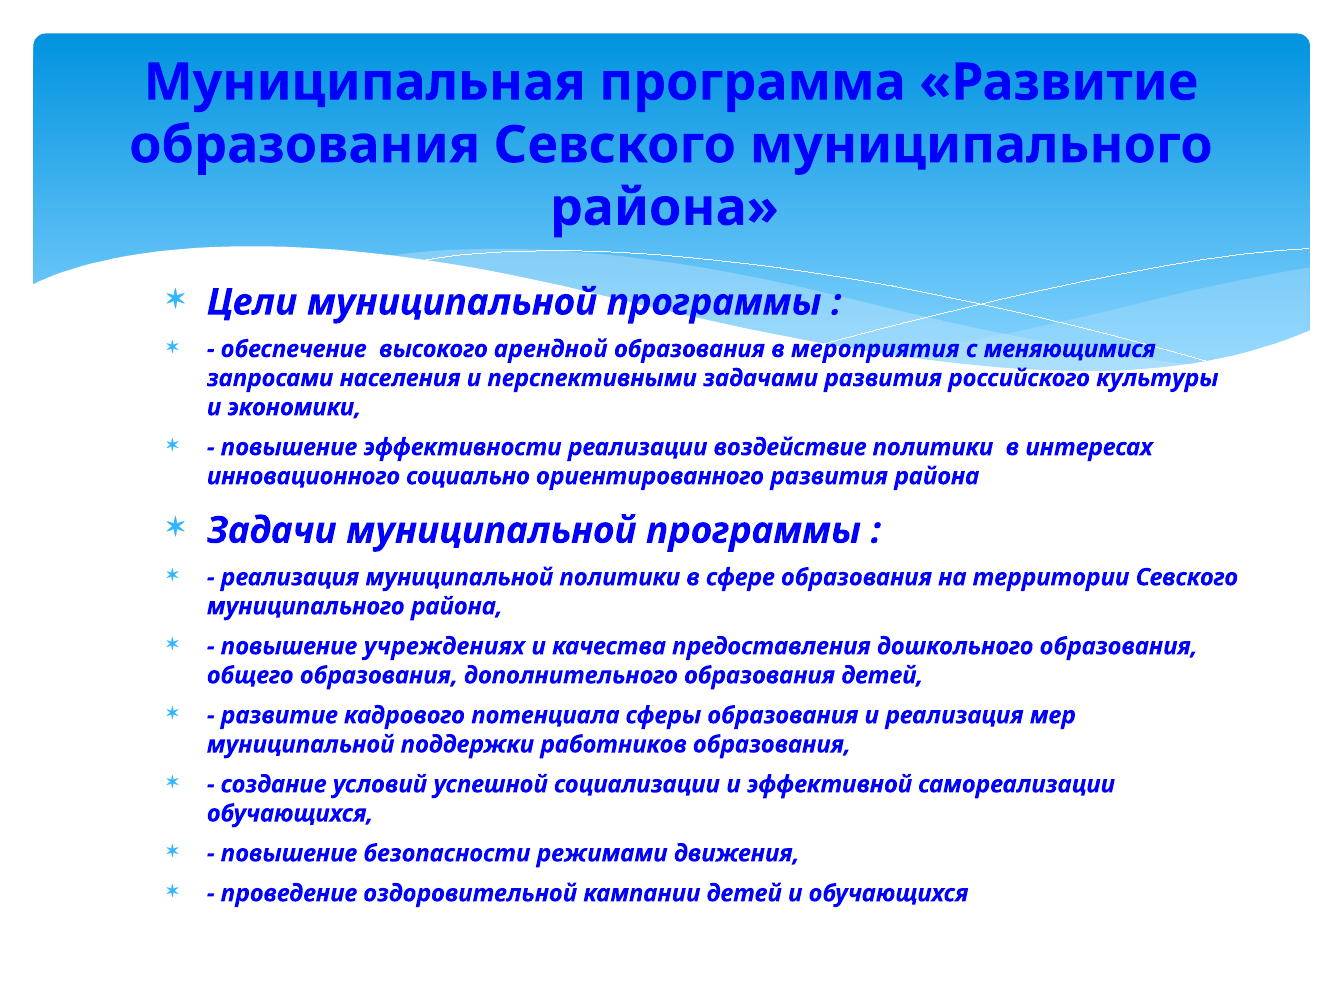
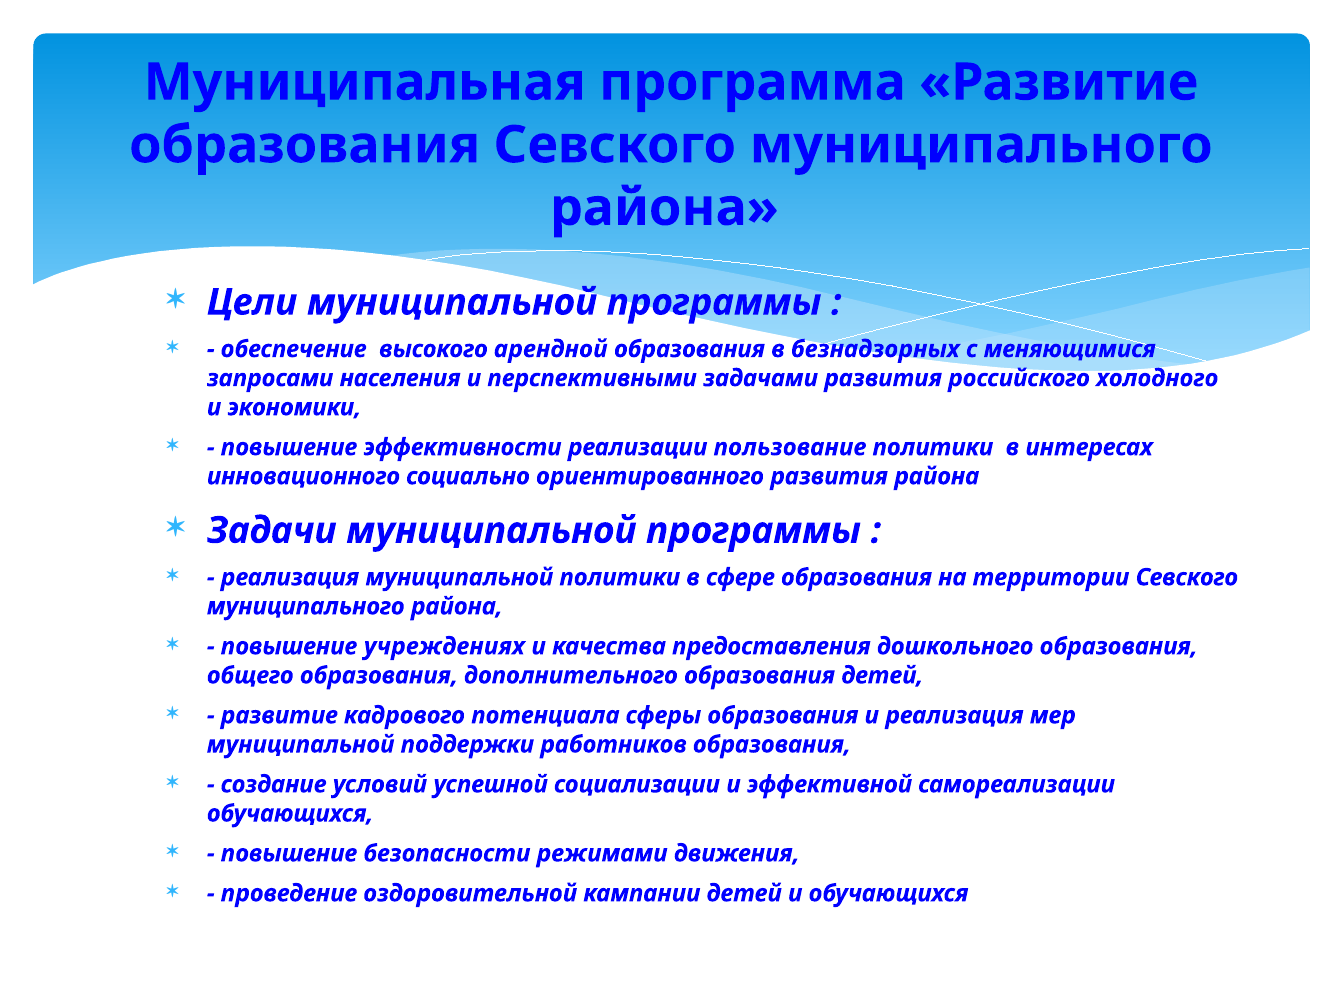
мероприятия: мероприятия -> безнадзорных (875, 349)
культуры: культуры -> холодного (1157, 378)
воздействие: воздействие -> пользование (790, 447)
